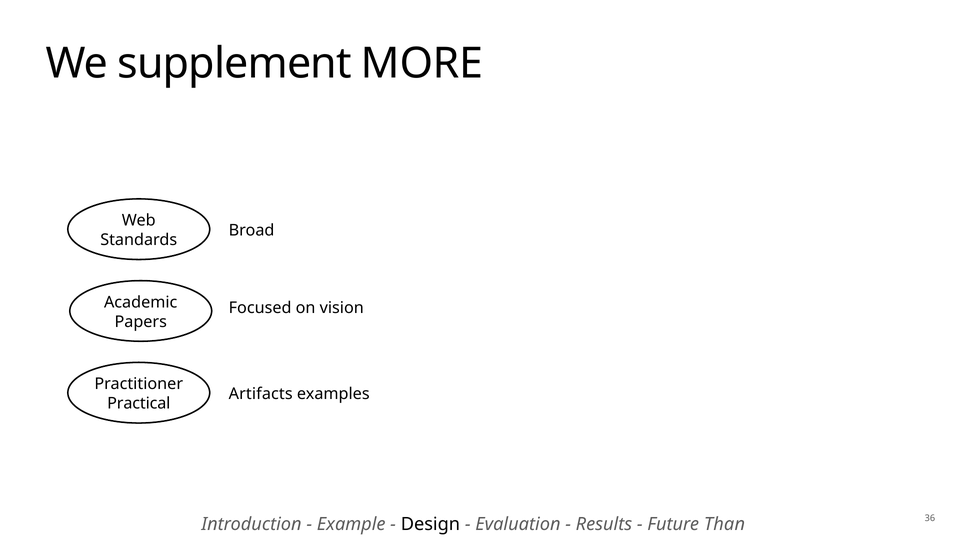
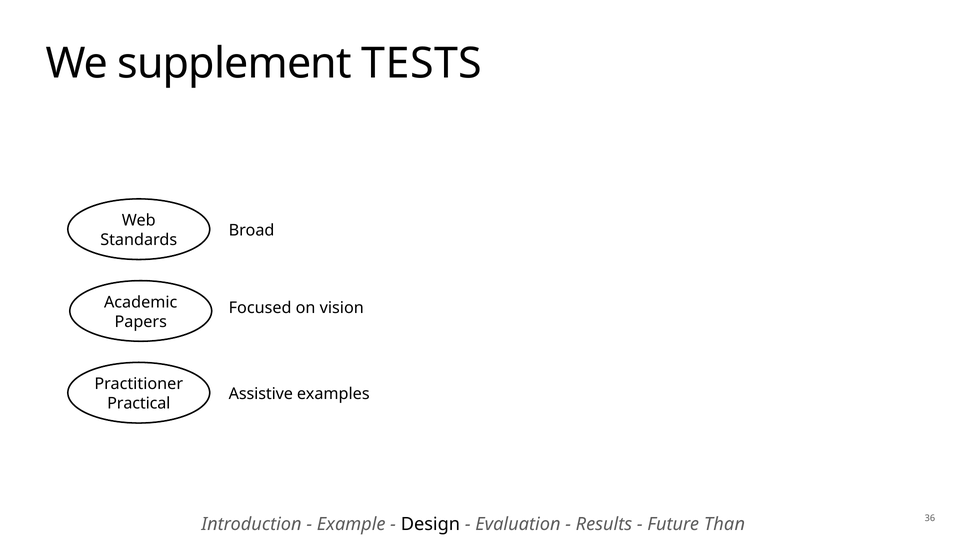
MORE: MORE -> TESTS (422, 64)
Artifacts: Artifacts -> Assistive (261, 394)
